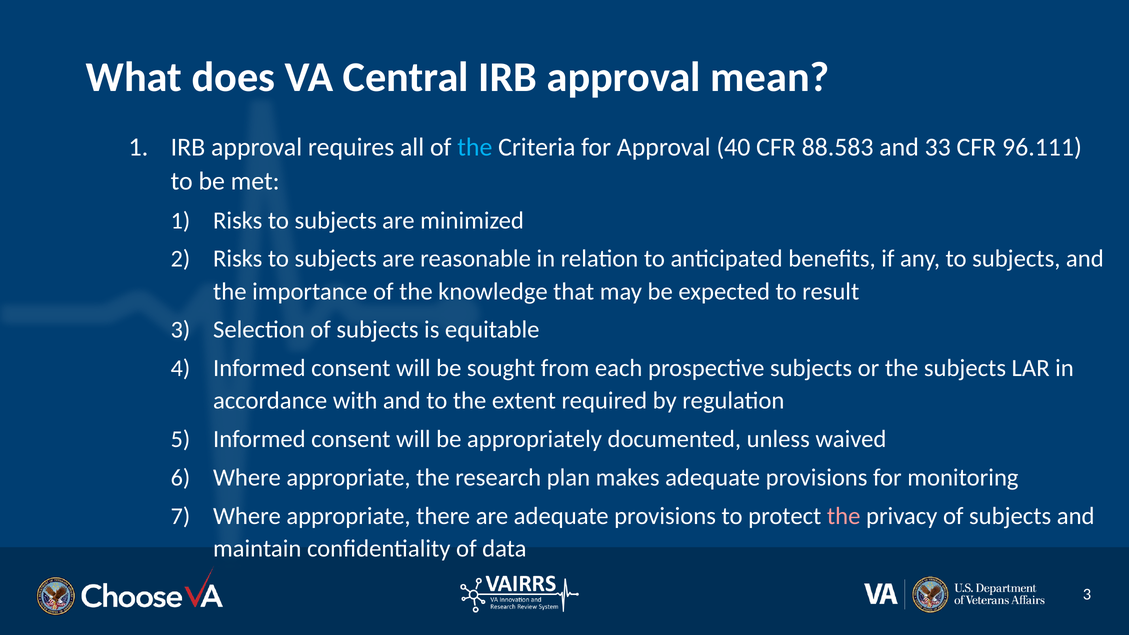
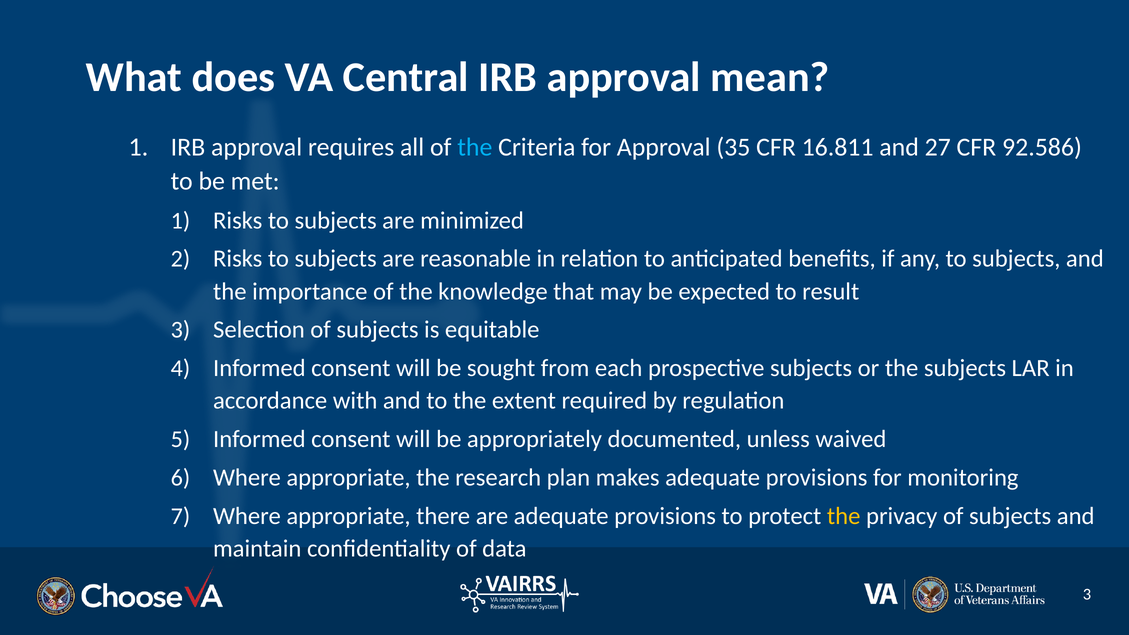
40: 40 -> 35 (733, 147)
88.583: 88.583 -> 16.811 (838, 147)
33: 33 -> 27 (938, 147)
96.111: 96.111 -> 92.586 (1042, 147)
the colour: pink -> yellow (844, 516)
